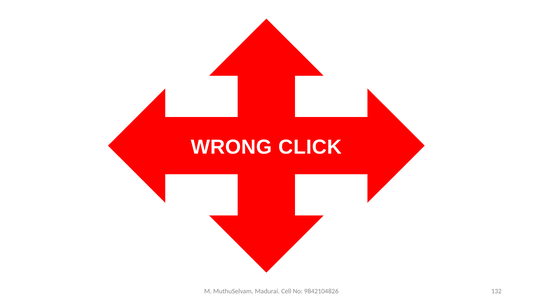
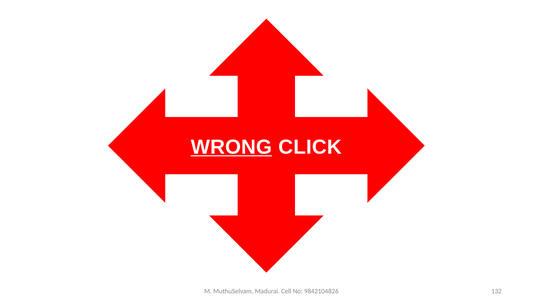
WRONG underline: none -> present (231, 147)
